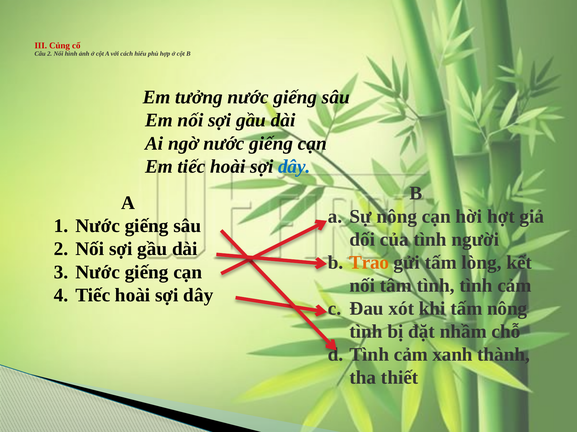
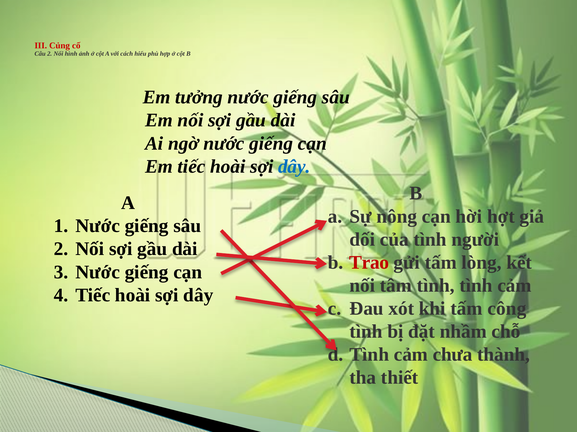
Trao colour: orange -> red (369, 263)
tấm nông: nông -> công (507, 309)
xanh: xanh -> chưa (453, 355)
